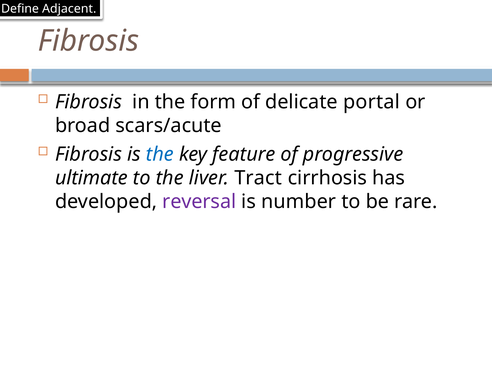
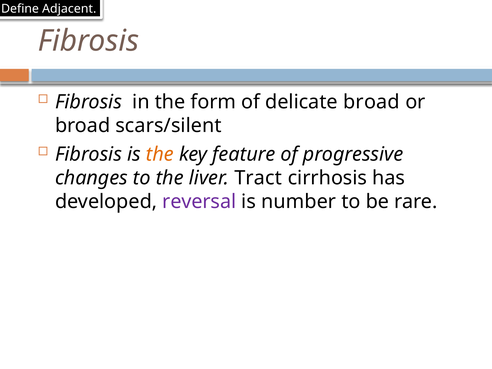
delicate portal: portal -> broad (371, 102)
scars/acute: scars/acute -> scars/silent (169, 126)
the colour: blue -> orange (160, 154)
ultimate: ultimate -> changes (91, 178)
